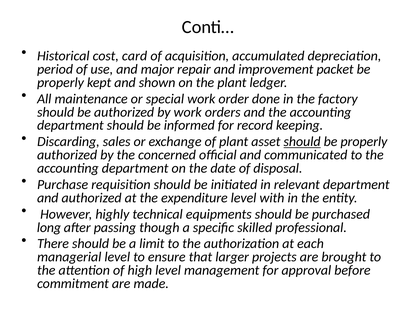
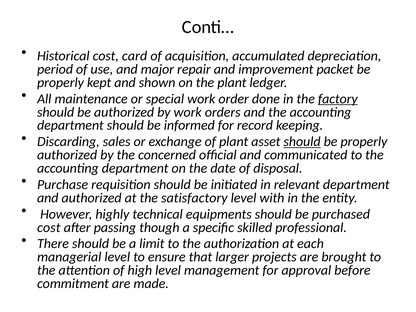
factory underline: none -> present (338, 99)
expenditure: expenditure -> satisfactory (194, 198)
long: long -> cost (49, 227)
